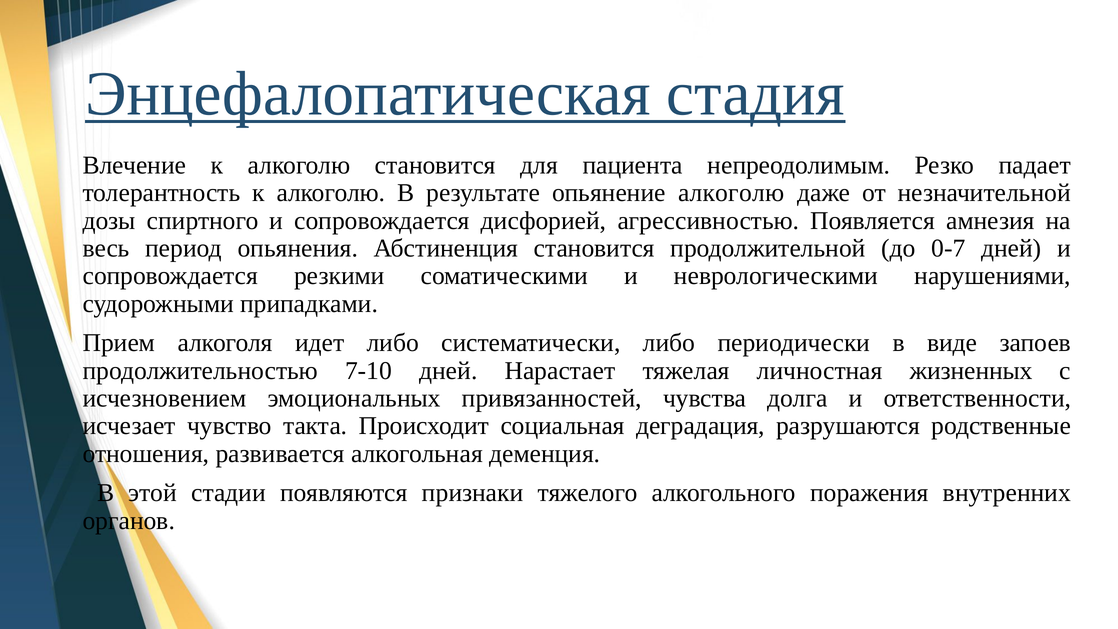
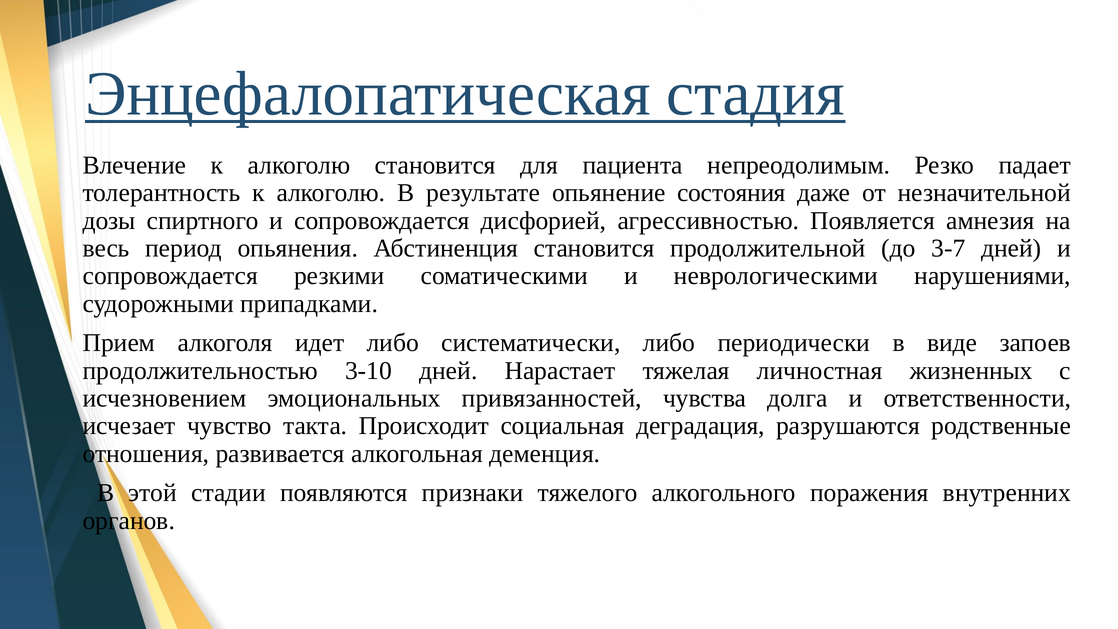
опьянение алкоголю: алкоголю -> состояния (732, 193)
0-7: 0-7 -> 3-7 (948, 248)
7-10: 7-10 -> 3-10 (369, 371)
